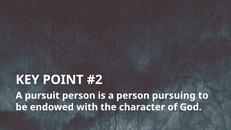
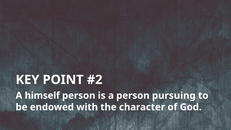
pursuit: pursuit -> himself (42, 96)
